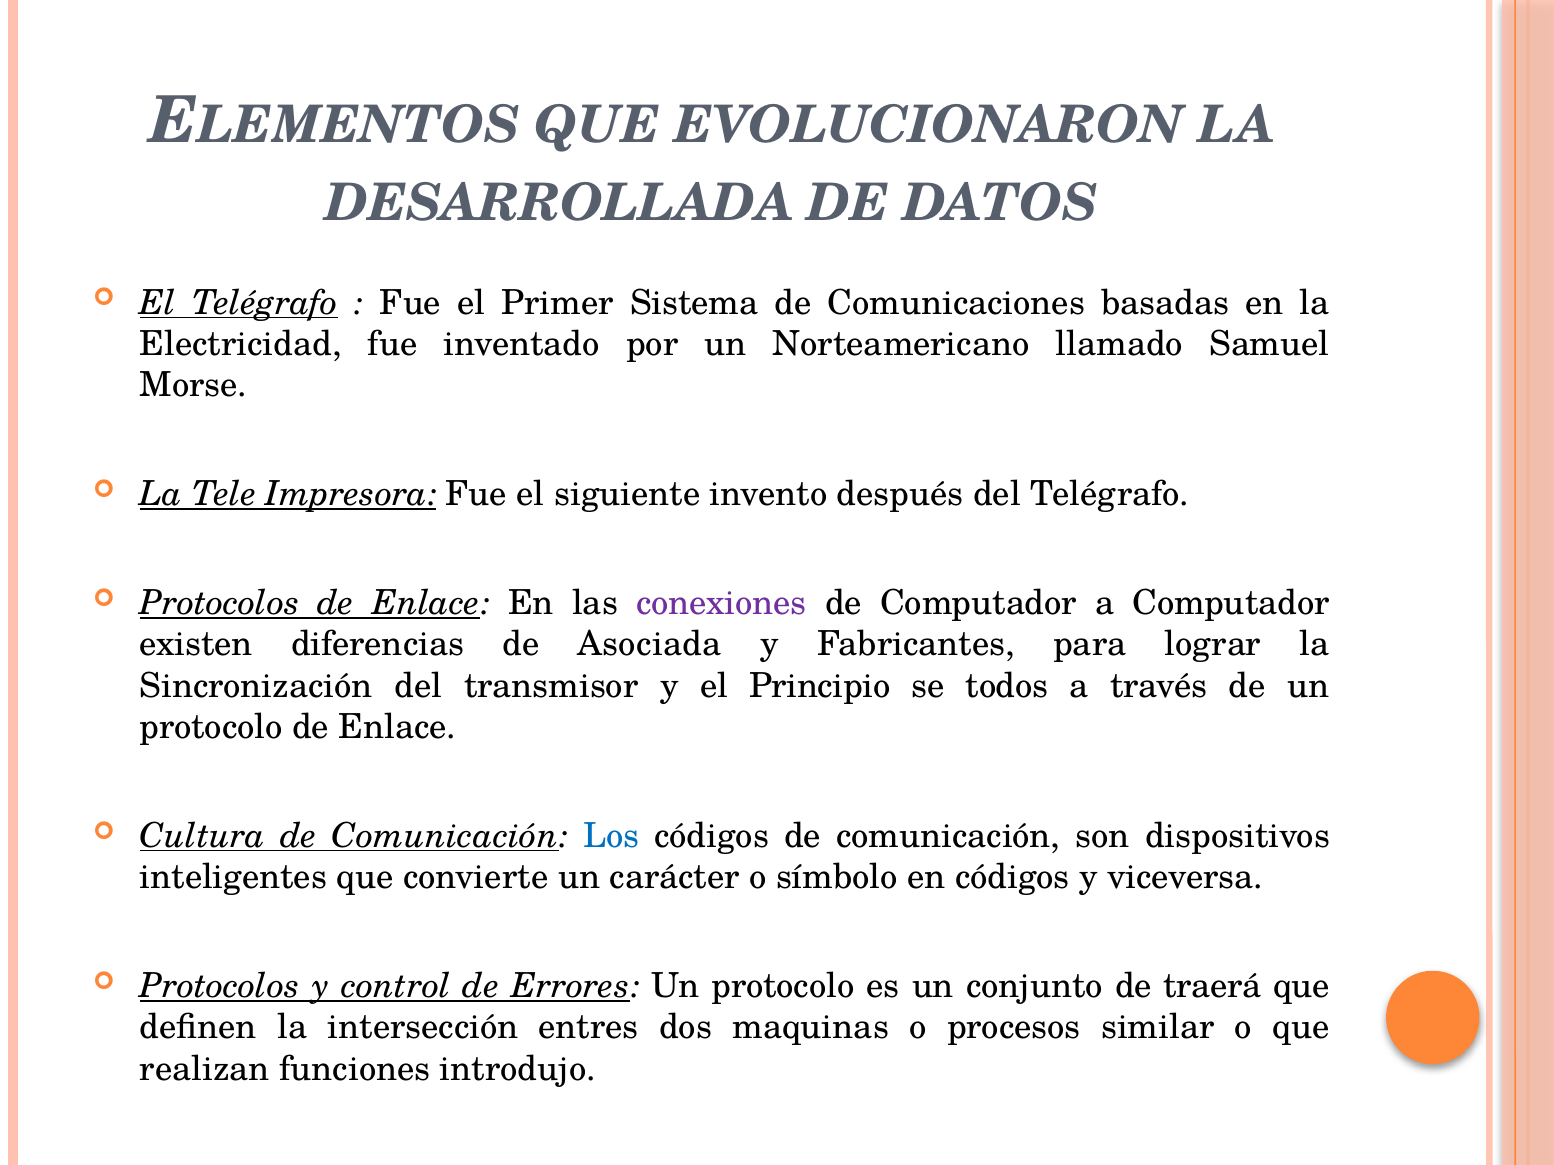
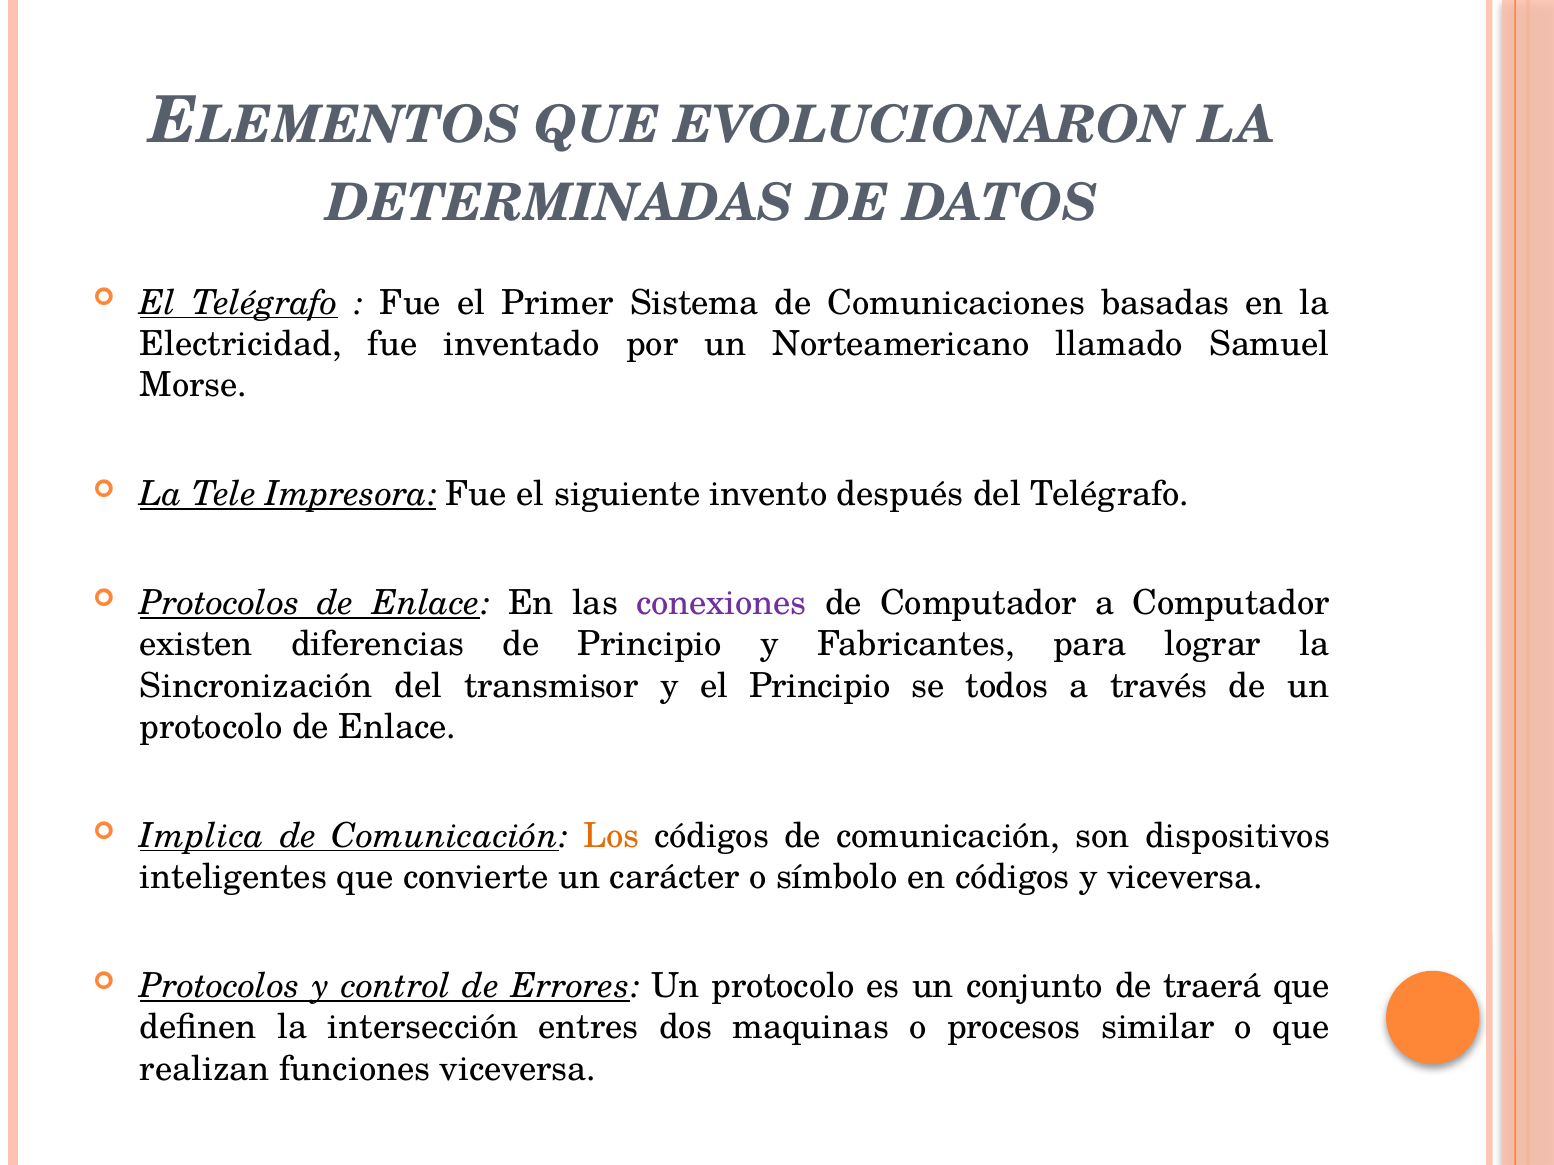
DESARROLLADA: DESARROLLADA -> DETERMINADAS (559, 203)
de Asociada: Asociada -> Principio (650, 645)
Cultura: Cultura -> Implica (202, 836)
Los colour: blue -> orange (611, 836)
funciones introdujo: introdujo -> viceversa (518, 1069)
